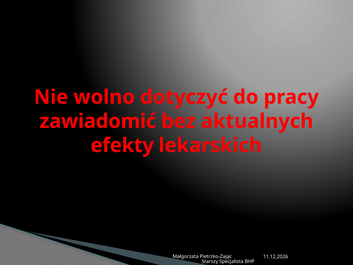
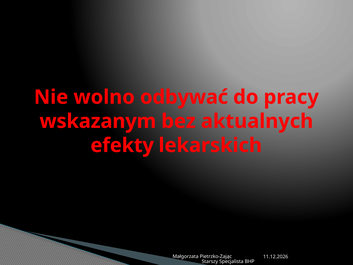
dotyczyć: dotyczyć -> odbywać (184, 97)
zawiadomić: zawiadomić -> wskazanym (98, 121)
